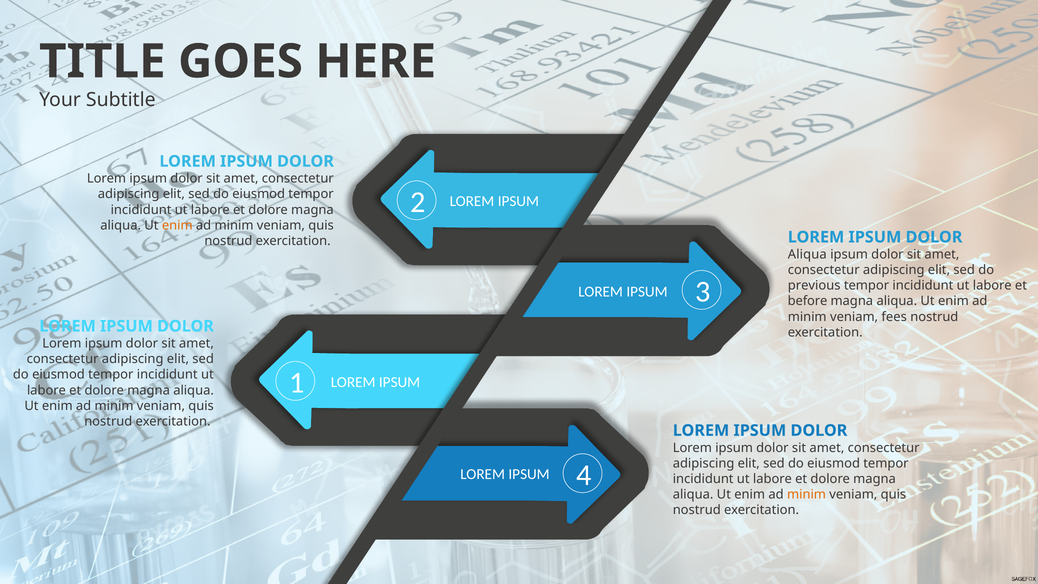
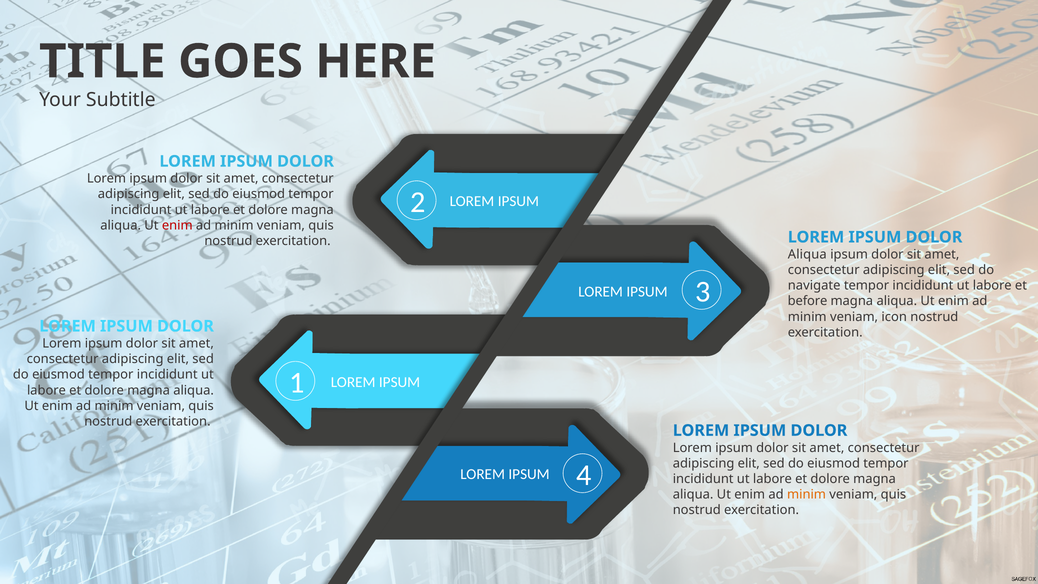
enim colour: orange -> red (177, 225)
previous: previous -> navigate (814, 286)
fees: fees -> icon (894, 317)
